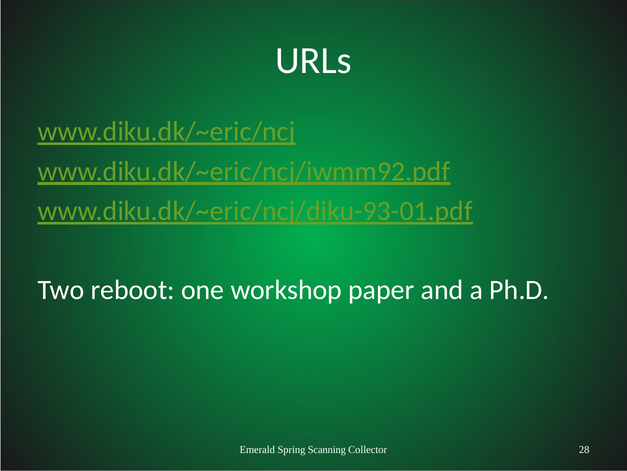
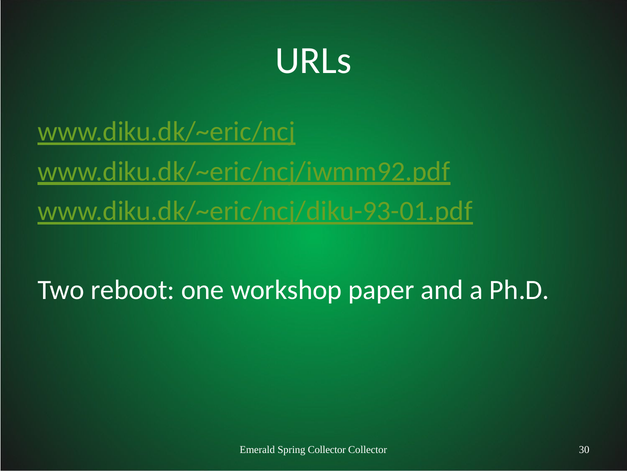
Spring Scanning: Scanning -> Collector (327, 449)
28: 28 -> 30 (584, 449)
